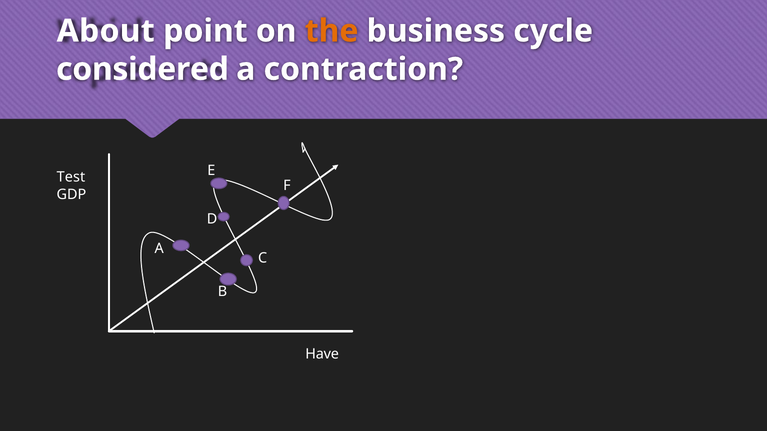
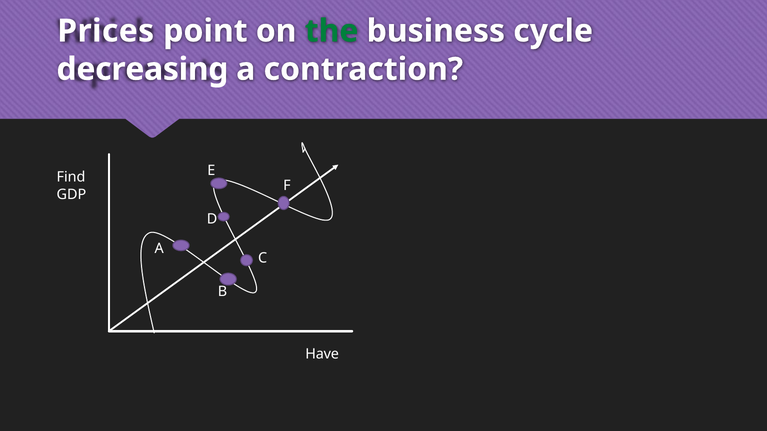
About: About -> Prices (106, 31)
the colour: orange -> green (332, 31)
considered: considered -> decreasing (142, 69)
Test: Test -> Find (71, 177)
